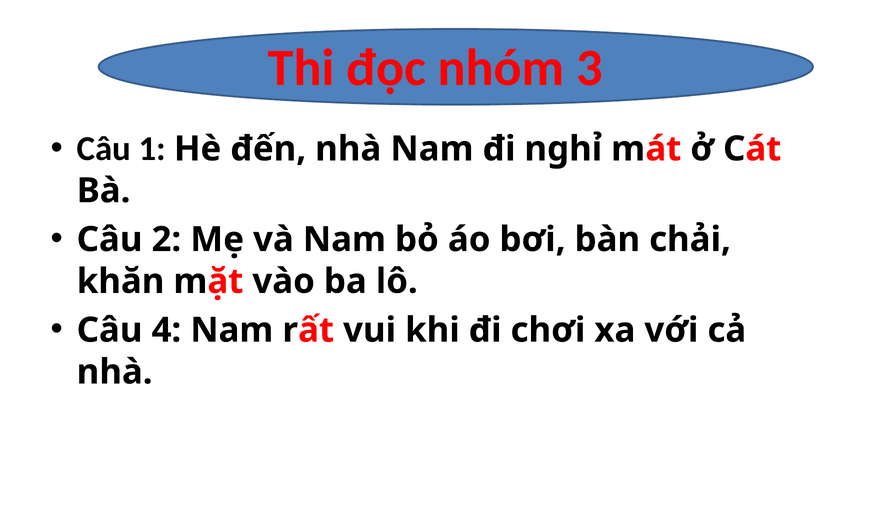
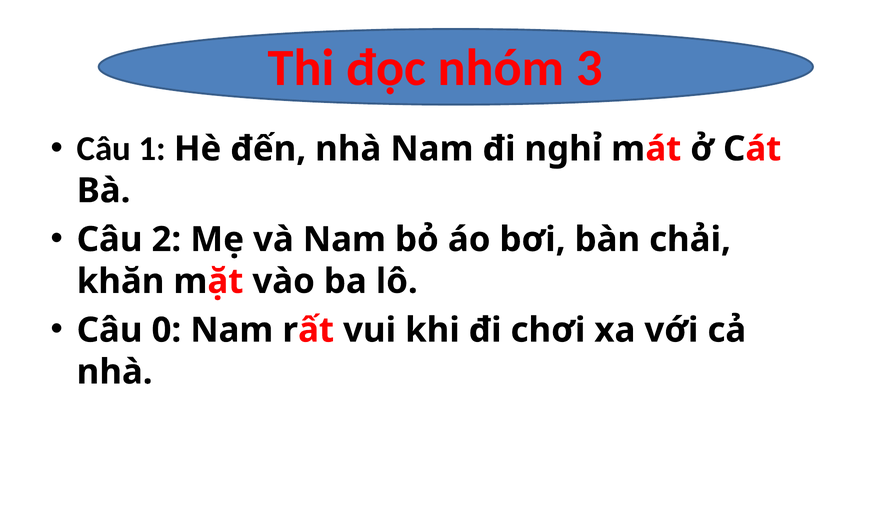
4: 4 -> 0 (166, 330)
